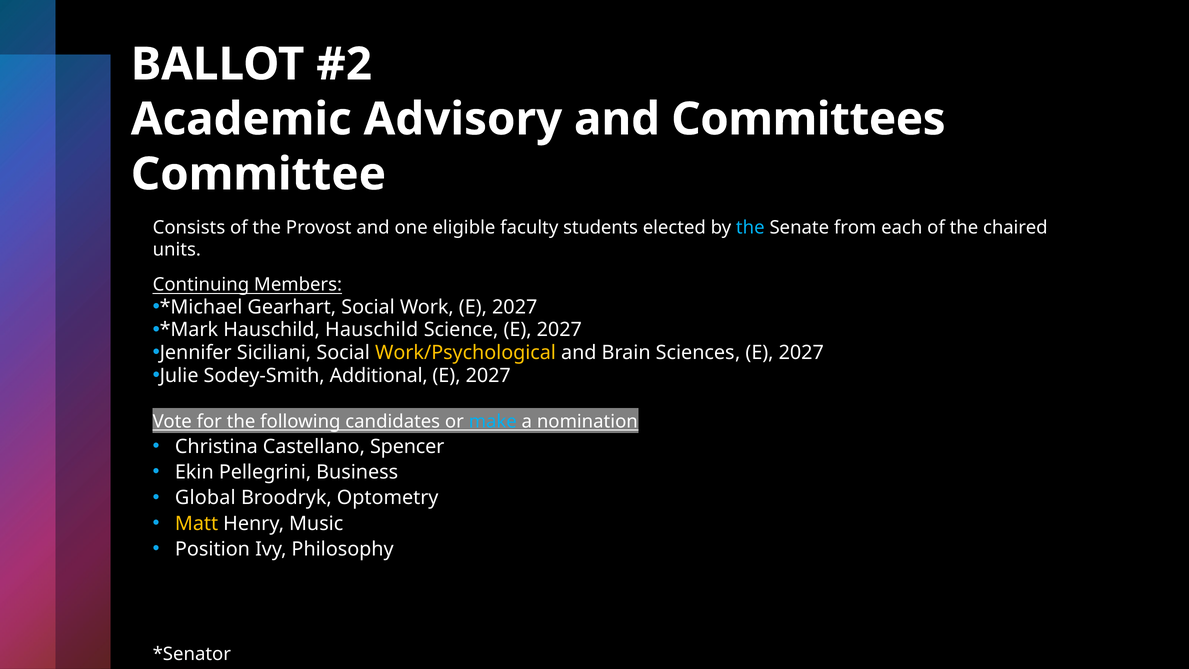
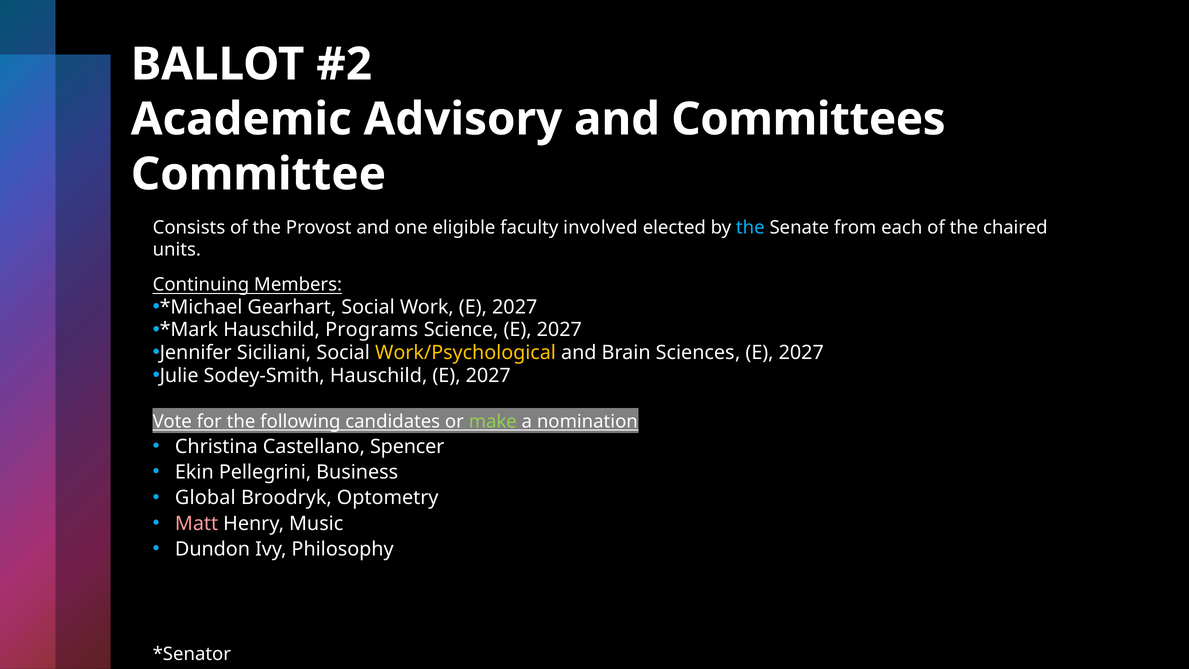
students: students -> involved (600, 227)
Hauschild Hauschild: Hauschild -> Programs (372, 330)
Sodey-Smith Additional: Additional -> Hauschild (379, 376)
make colour: light blue -> light green (493, 421)
Matt colour: yellow -> pink (197, 523)
Position: Position -> Dundon (213, 549)
